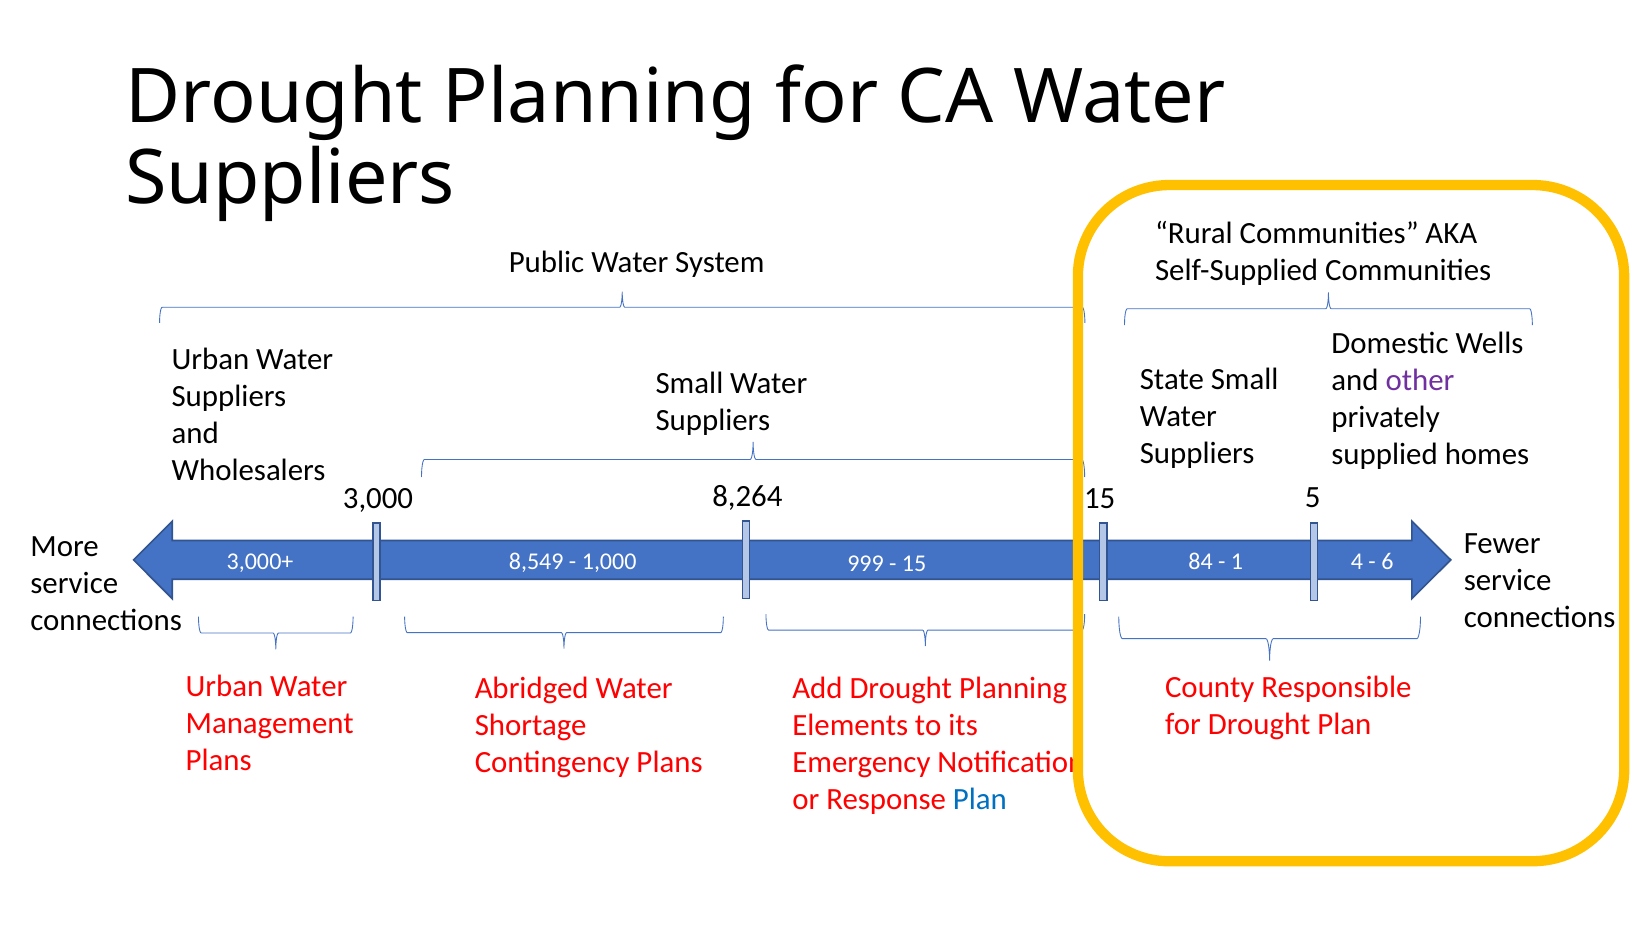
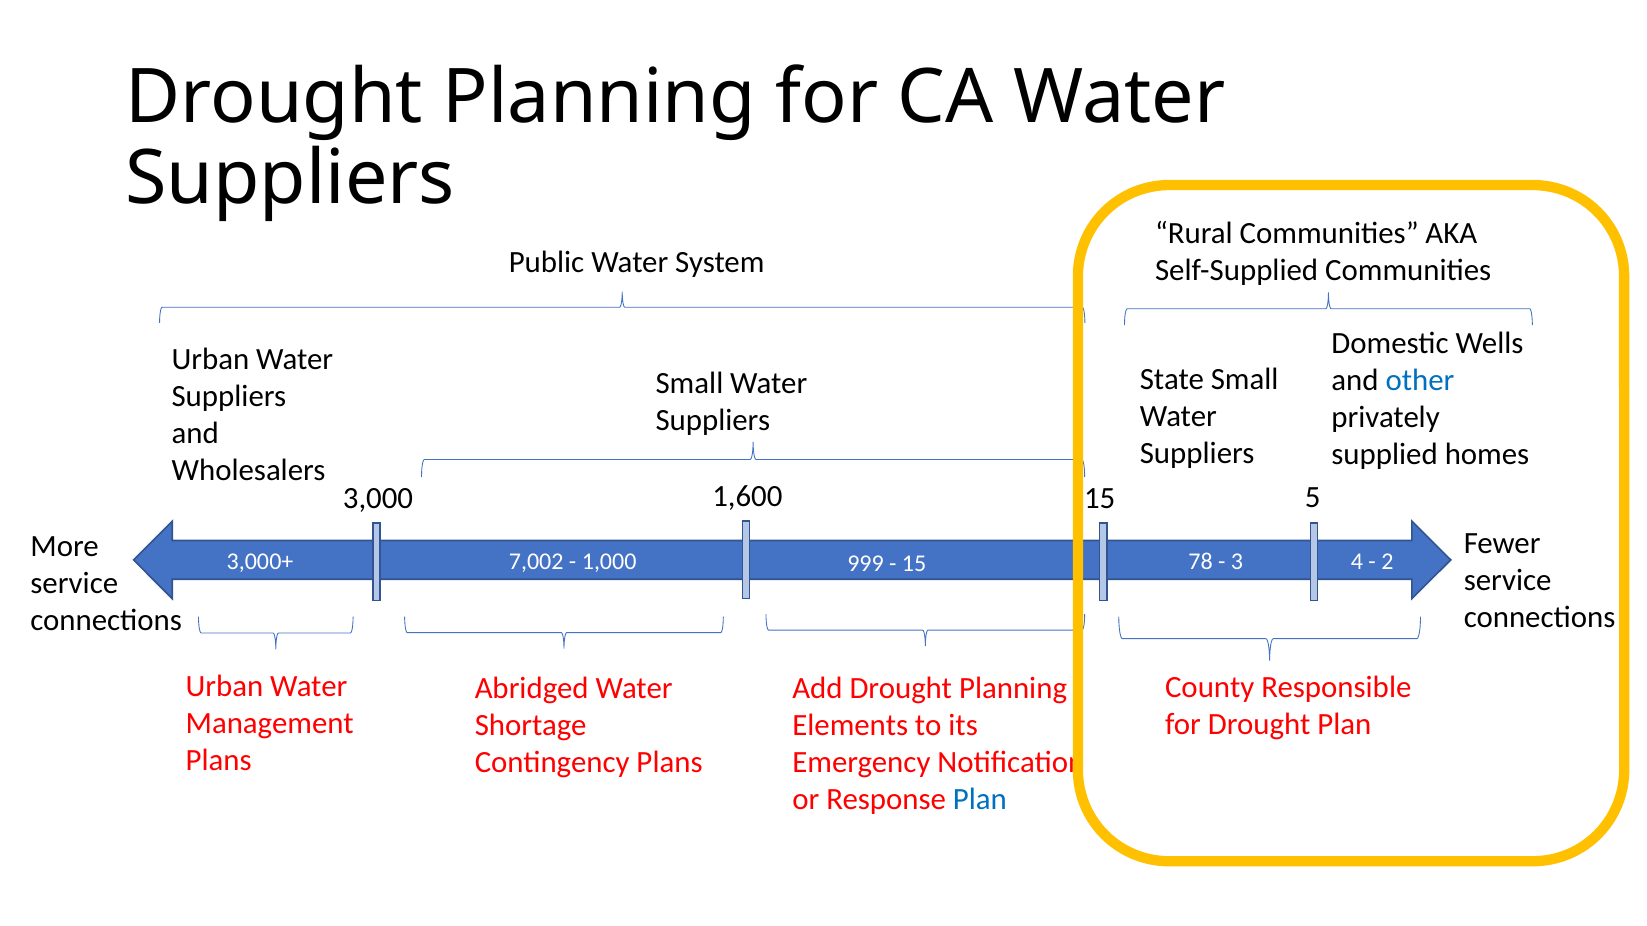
other colour: purple -> blue (1420, 380)
8,264: 8,264 -> 1,600 (747, 496)
8,549: 8,549 -> 7,002 (536, 561)
84: 84 -> 78 (1201, 562)
1: 1 -> 3 (1237, 562)
6: 6 -> 2 (1387, 562)
